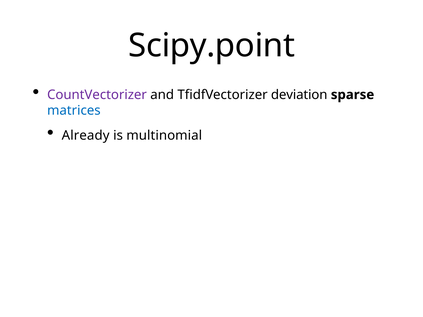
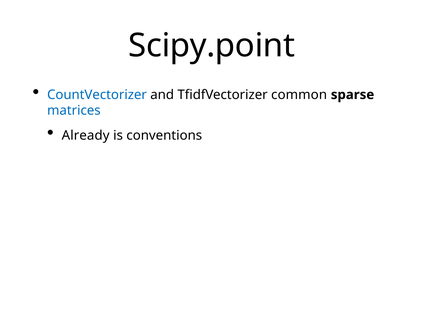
CountVectorizer colour: purple -> blue (97, 95)
deviation: deviation -> common (299, 95)
multinomial: multinomial -> conventions (164, 136)
